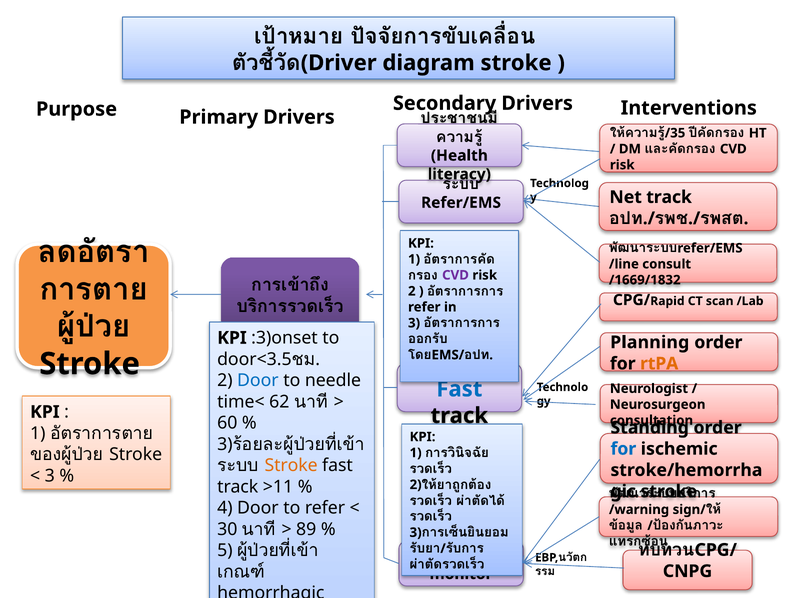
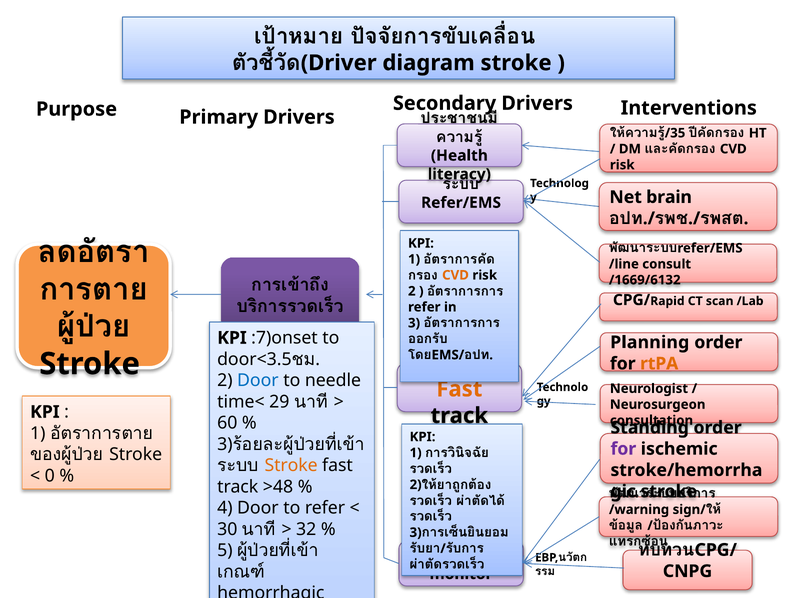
Net track: track -> brain (669, 197)
CVD colour: purple -> orange (455, 275)
/1669/1832: /1669/1832 -> /1669/6132 (645, 280)
:3)onset: :3)onset -> :7)onset (284, 338)
Fast colour: blue -> orange (459, 389)
62: 62 -> 29 (279, 402)
for colour: blue -> purple (623, 449)
3: 3 -> 0 (50, 475)
>11: >11 -> >48 (278, 486)
89: 89 -> 32 (306, 529)
